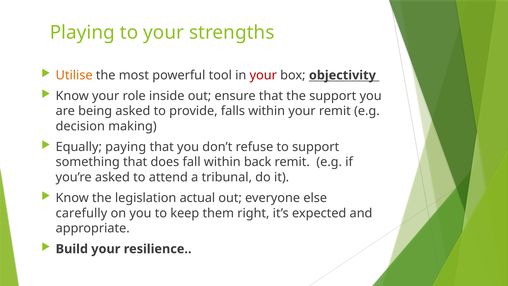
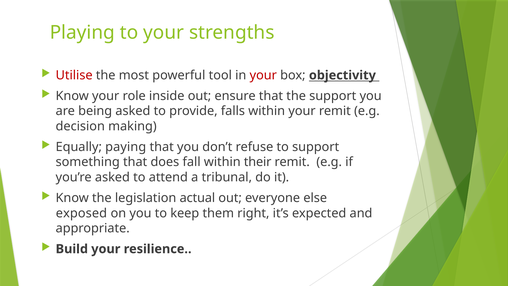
Utilise colour: orange -> red (74, 75)
back: back -> their (258, 162)
carefully: carefully -> exposed (81, 213)
